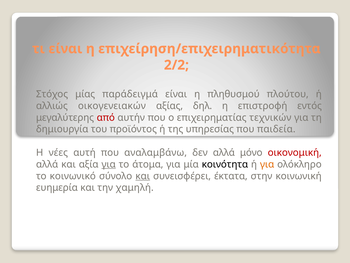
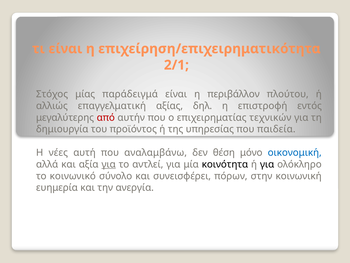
2/2: 2/2 -> 2/1 (176, 65)
πληθυσμού: πληθυσμού -> περιβάλλον (233, 94)
οικογενειακών: οικογενειακών -> επαγγελματική (112, 106)
δεν αλλά: αλλά -> θέση (224, 152)
οικονομική colour: red -> blue (295, 152)
άτομα: άτομα -> αντλεί (148, 164)
για colour: orange -> black (267, 164)
και underline: present -> none (143, 176)
έκτατα: έκτατα -> πόρων (231, 176)
χαμηλή: χαμηλή -> ανεργία (135, 187)
